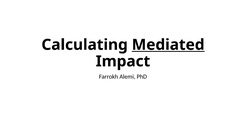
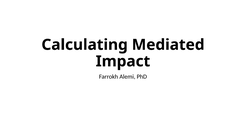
Mediated underline: present -> none (168, 45)
